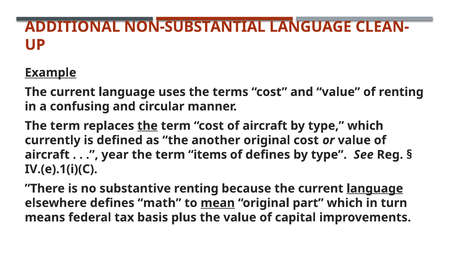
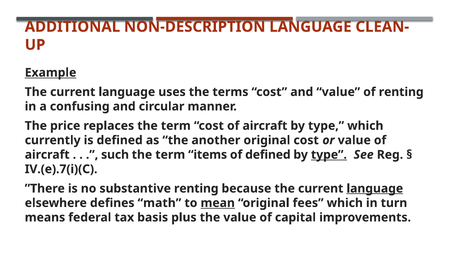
NON-SUBSTANTIAL: NON-SUBSTANTIAL -> NON-DESCRIPTION (195, 27)
term: term -> price (65, 126)
the underline: present -> none (148, 126)
year: year -> such (115, 154)
of defines: defines -> defined (268, 154)
type underline: none -> present (329, 154)
IV.(e).1(i)(C: IV.(e).1(i)(C -> IV.(e).7(i)(C (61, 169)
part: part -> fees (308, 203)
